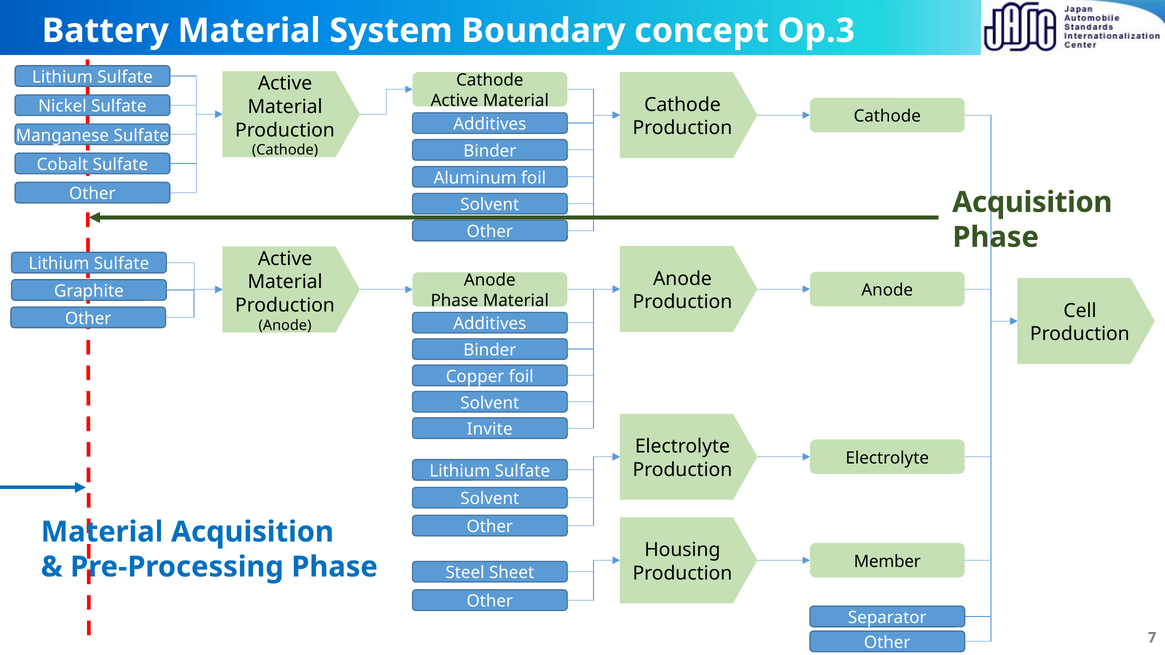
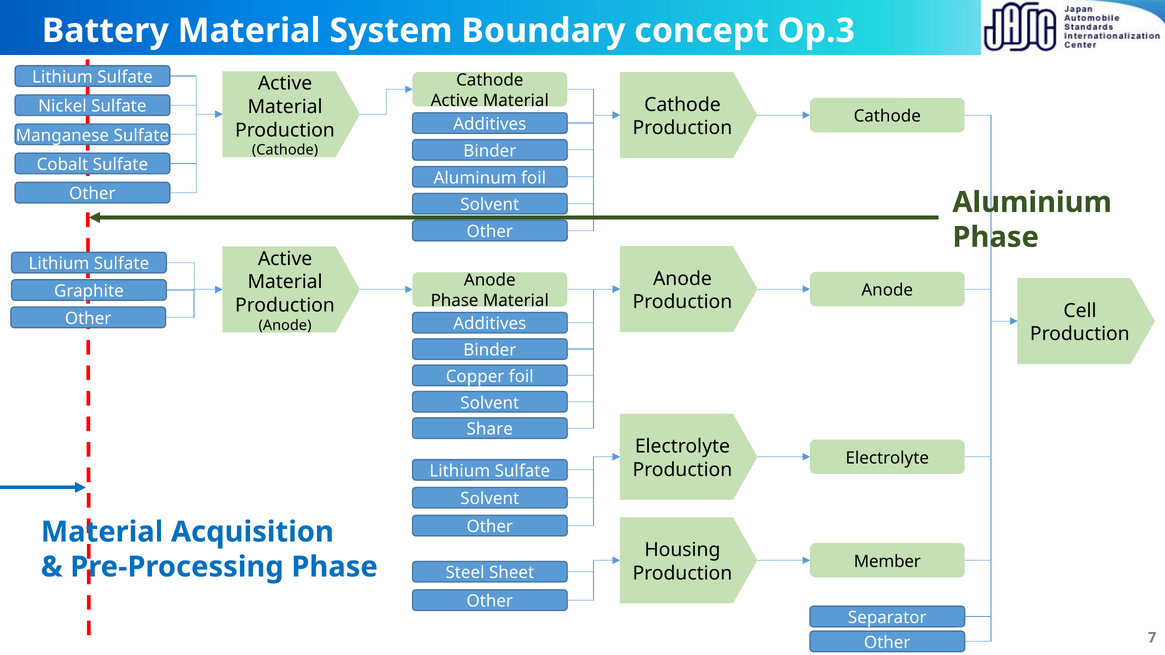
Acquisition: Acquisition -> Aluminium (1032, 202)
Invite: Invite -> Share (490, 430)
